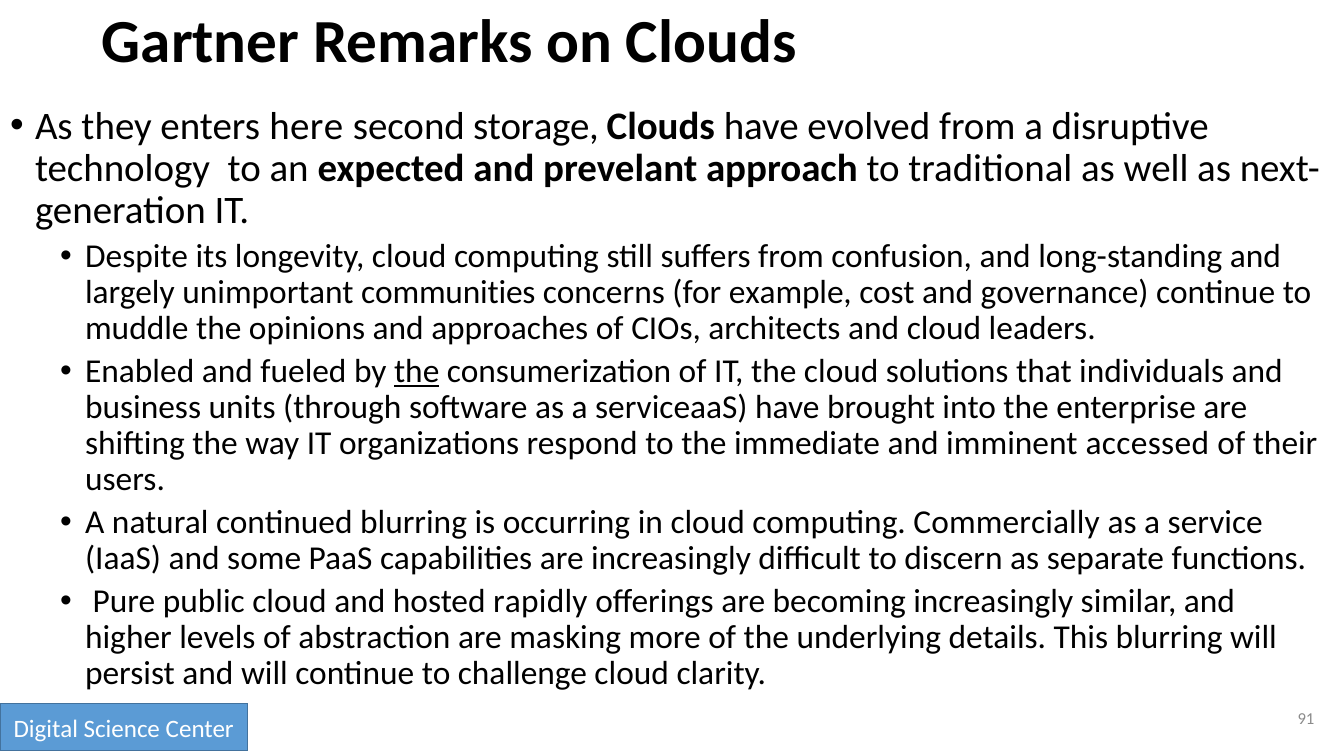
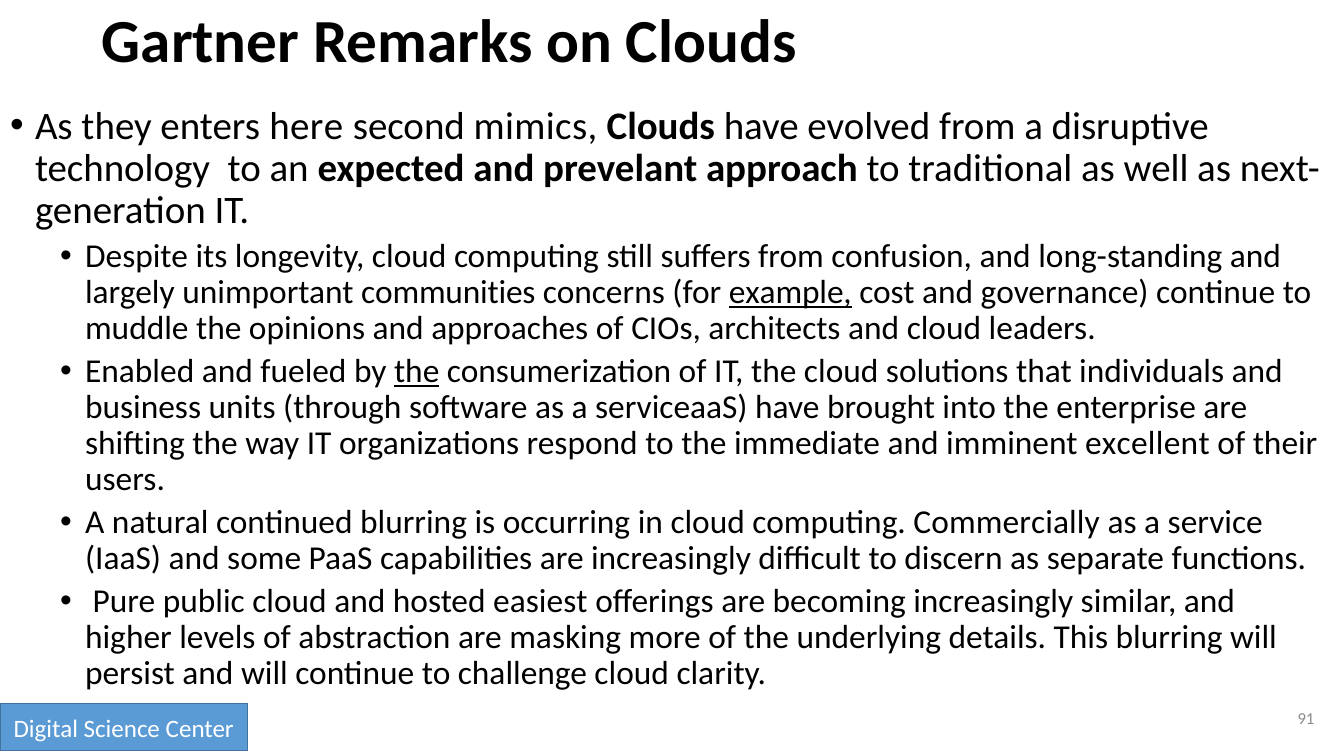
storage: storage -> mimics (536, 127)
example underline: none -> present (790, 293)
accessed: accessed -> excellent (1147, 444)
rapidly: rapidly -> easiest (540, 602)
